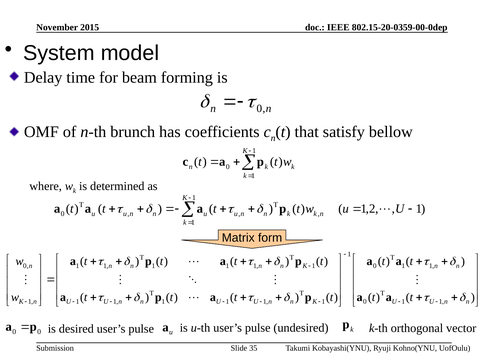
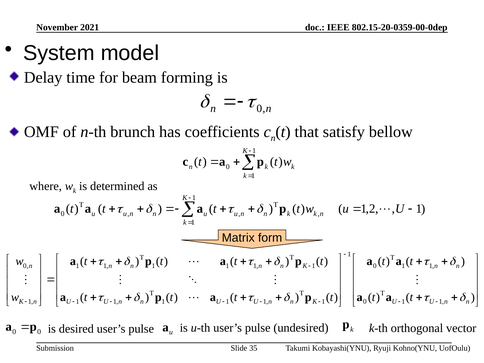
2015: 2015 -> 2021 (90, 27)
